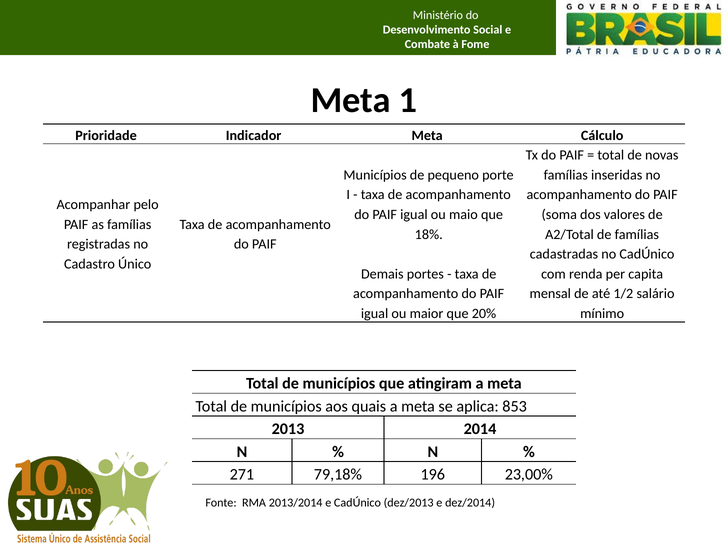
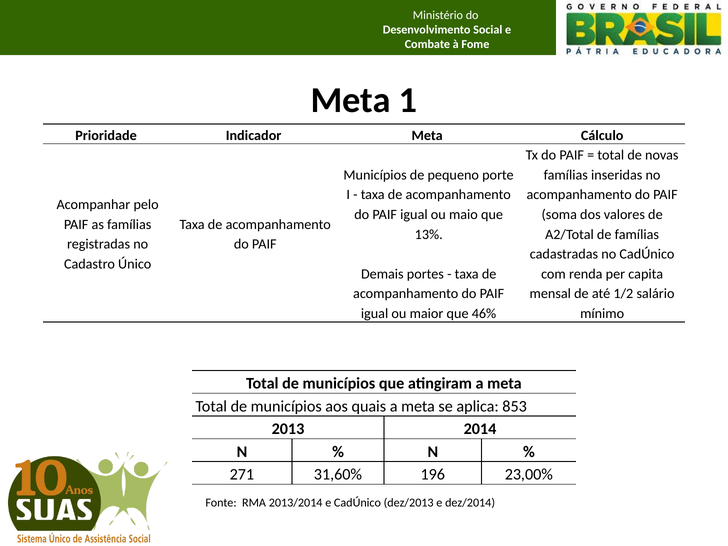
18%: 18% -> 13% (429, 234)
20%: 20% -> 46% (484, 314)
79,18%: 79,18% -> 31,60% (338, 475)
